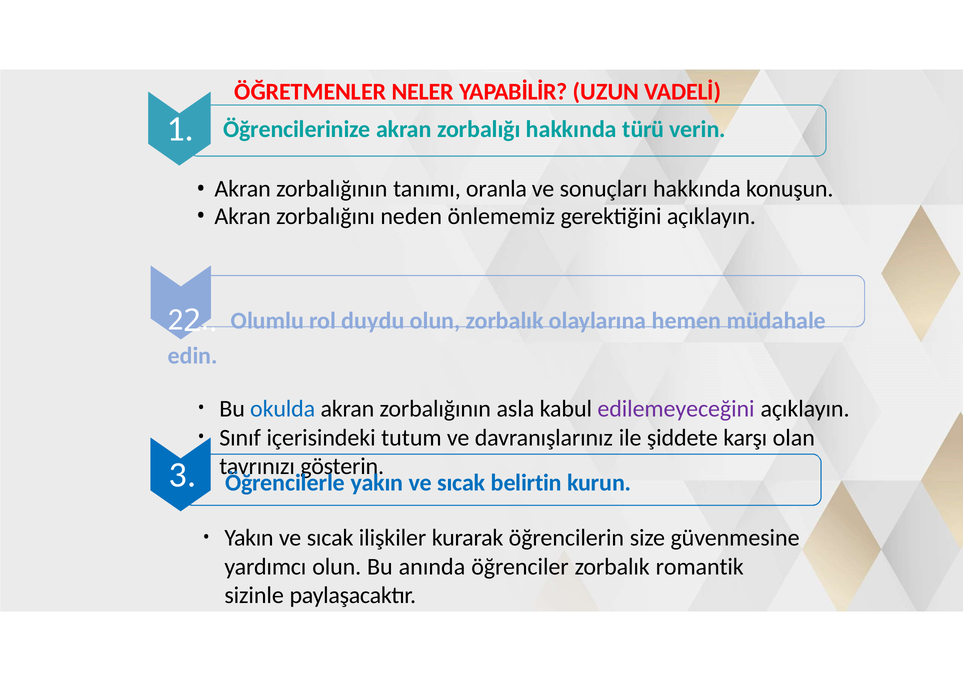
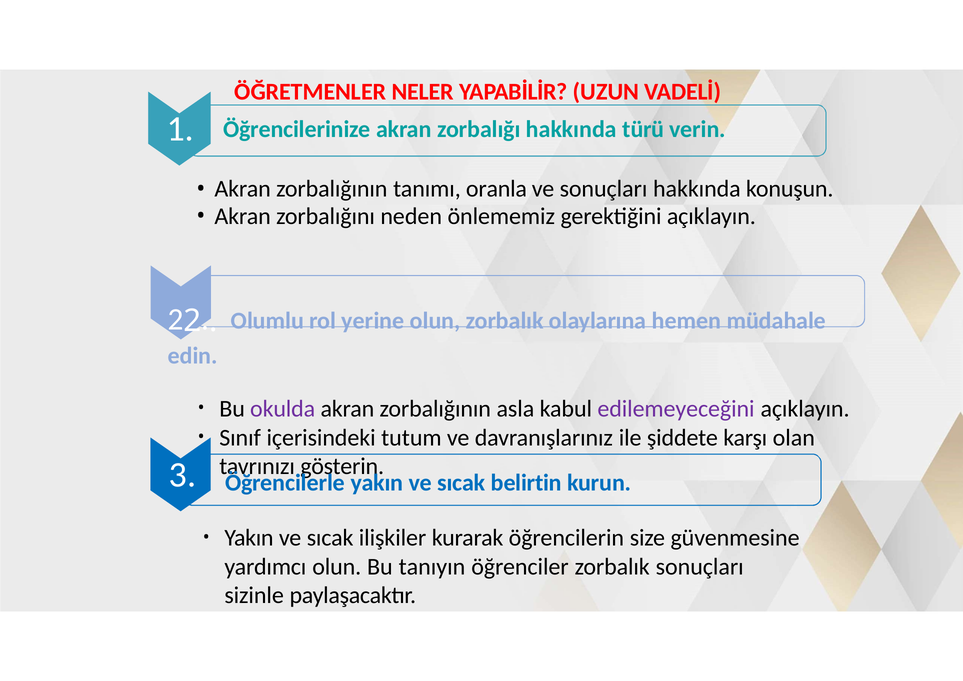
duydu: duydu -> yerine (373, 321)
okulda colour: blue -> purple (283, 409)
anında: anında -> tanıyın (432, 567)
zorbalık romantik: romantik -> sonuçları (700, 567)
